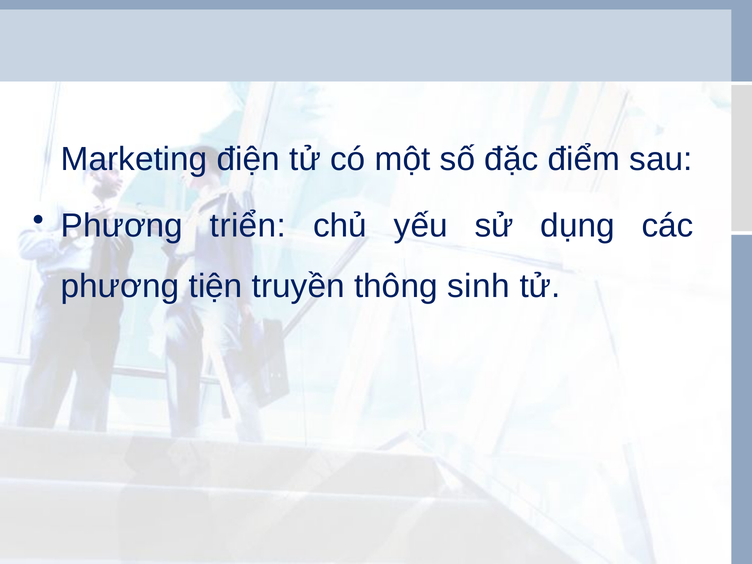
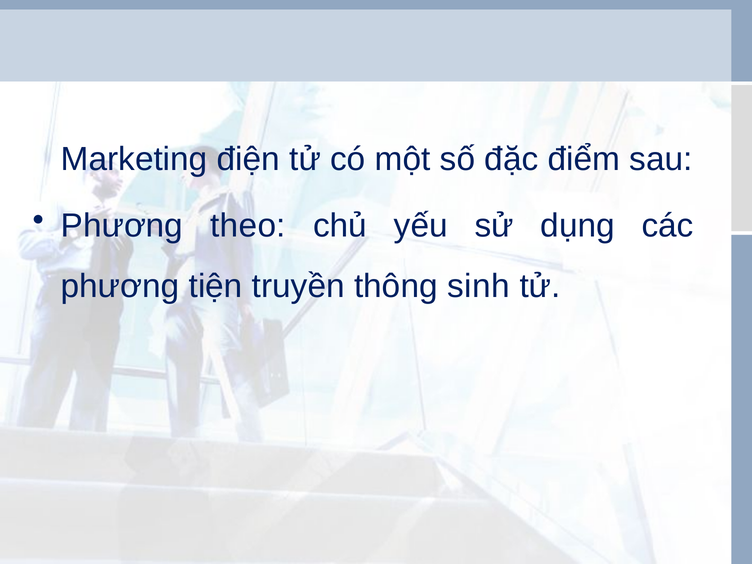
triển: triển -> theo (248, 226)
